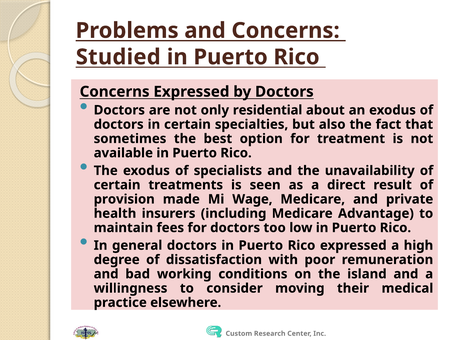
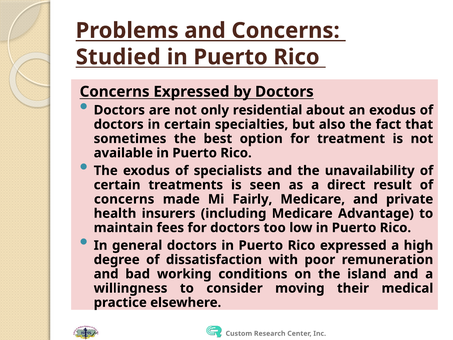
provision: provision -> concerns (124, 199)
Wage: Wage -> Fairly (252, 199)
